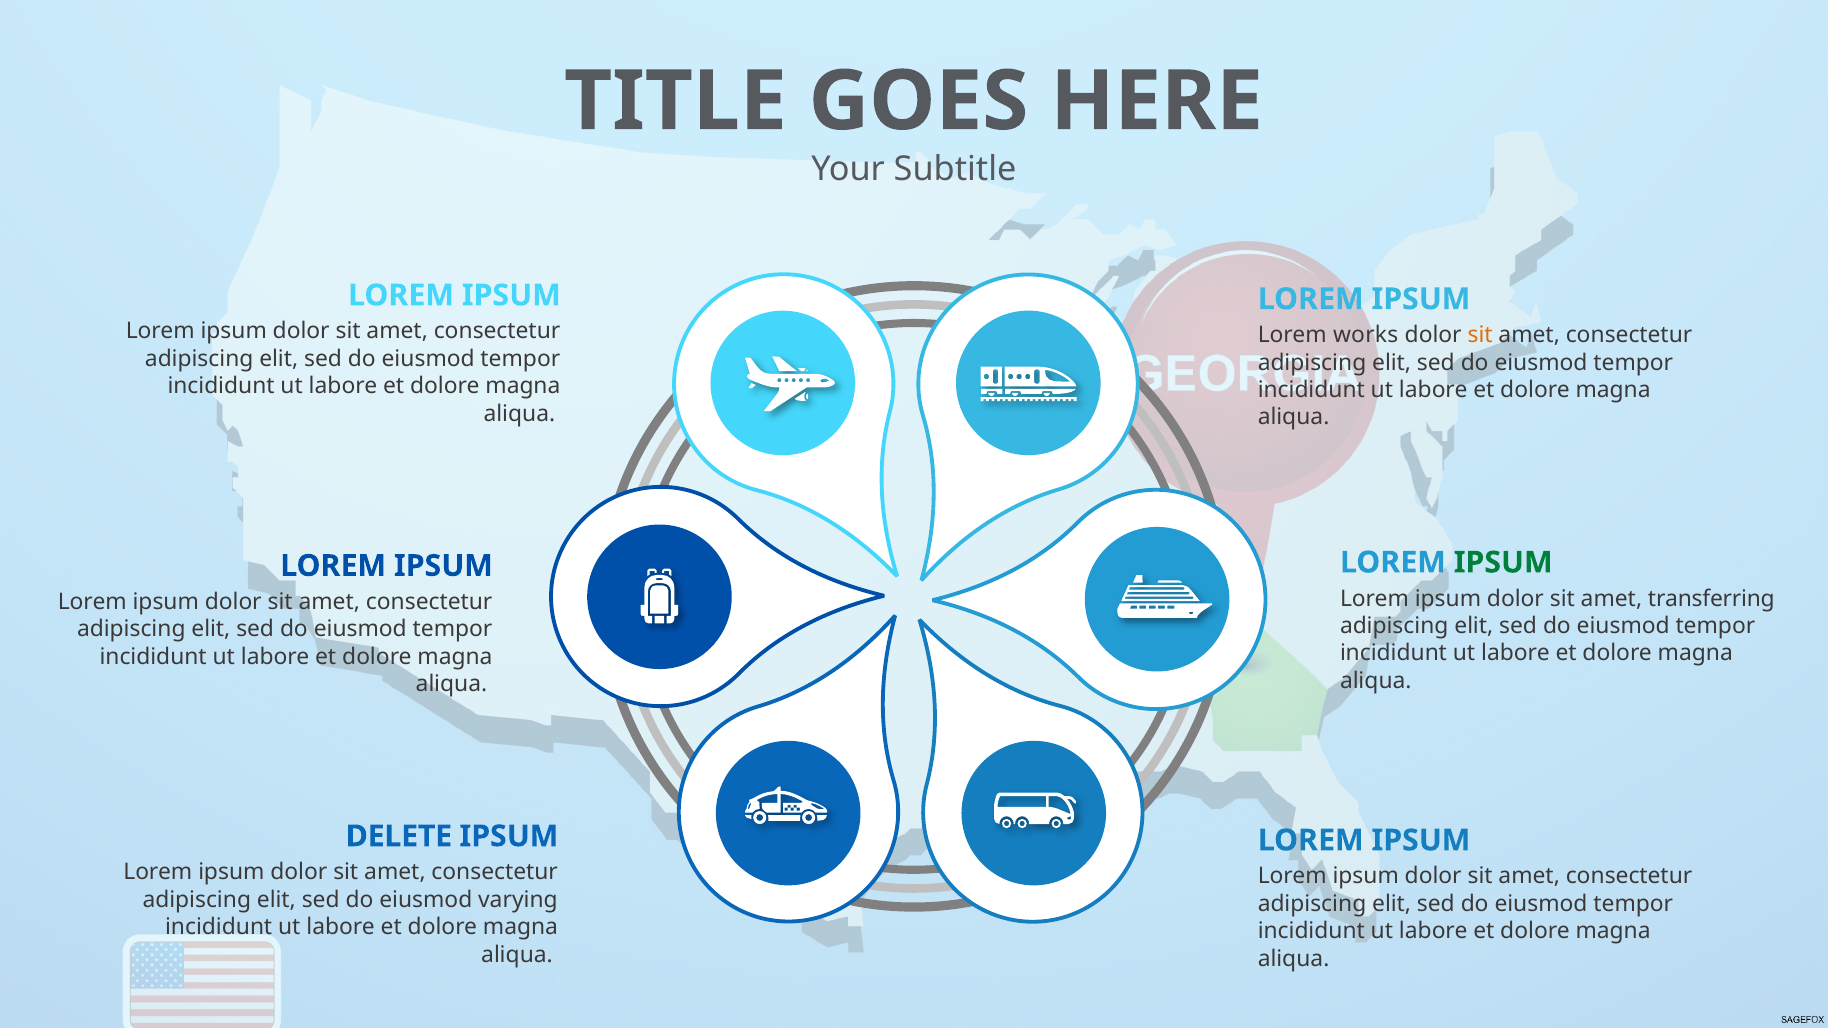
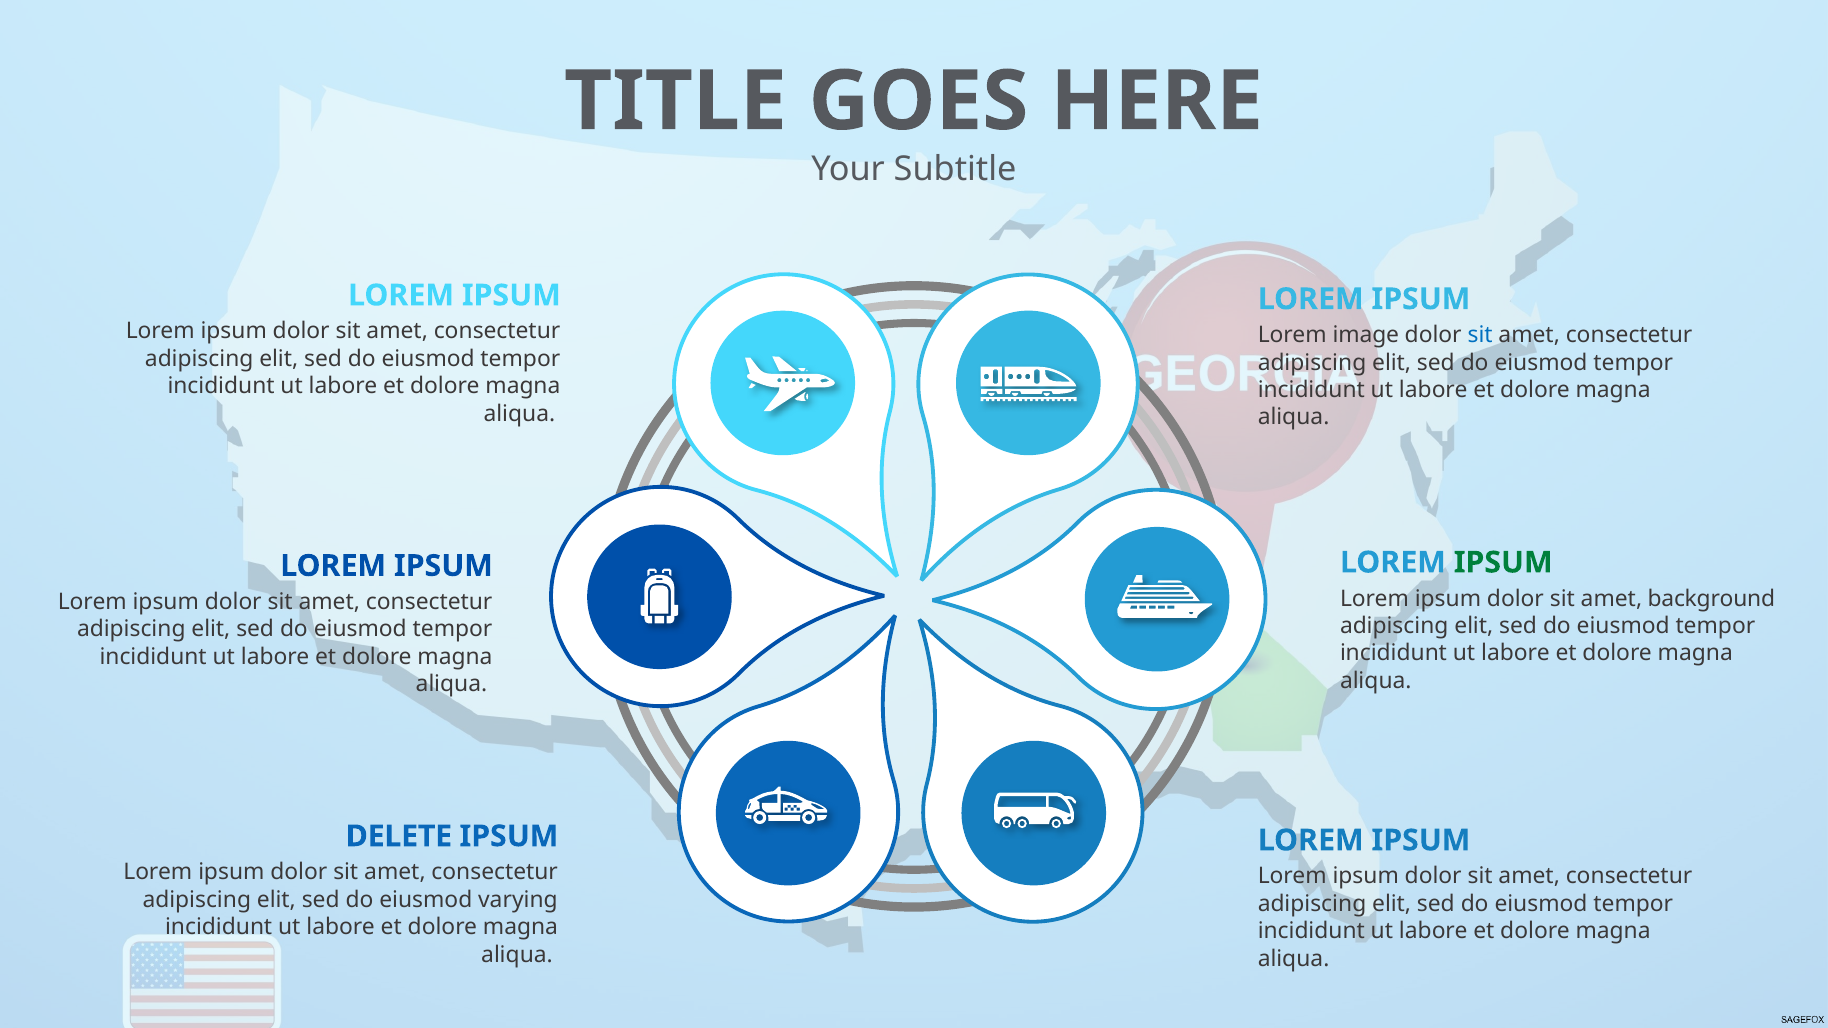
works: works -> image (1366, 335)
sit colour: orange -> blue (1480, 335)
transferring: transferring -> background (1711, 599)
